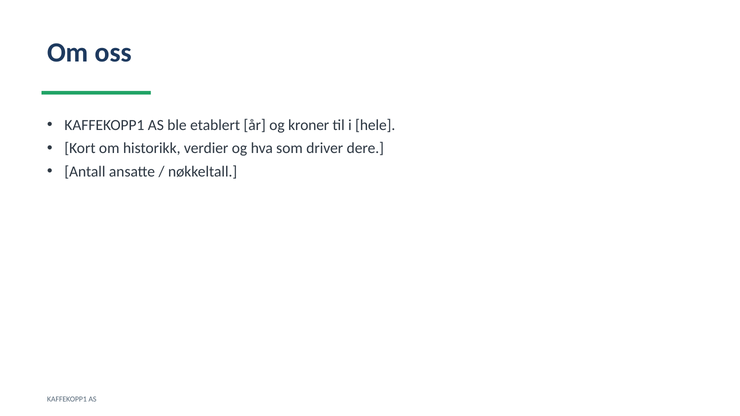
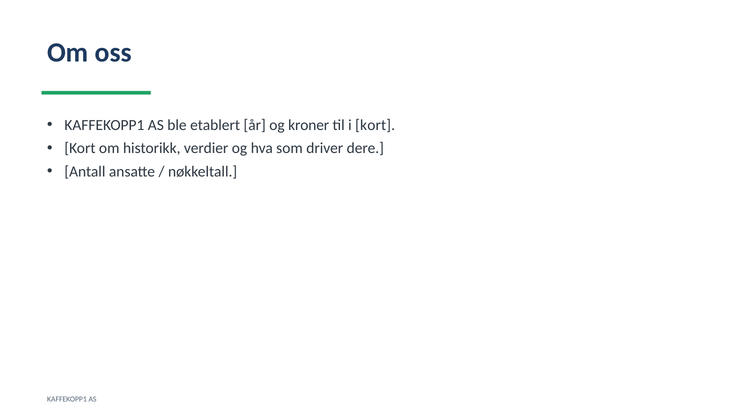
i hele: hele -> kort (375, 125)
